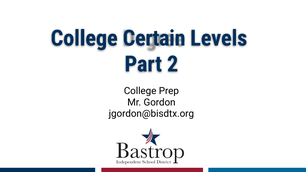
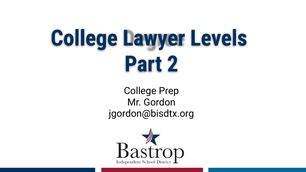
Certain: Certain -> Lawyer (154, 38)
